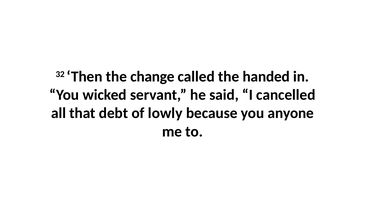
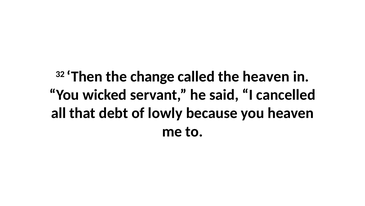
the handed: handed -> heaven (266, 76)
you anyone: anyone -> heaven (291, 113)
